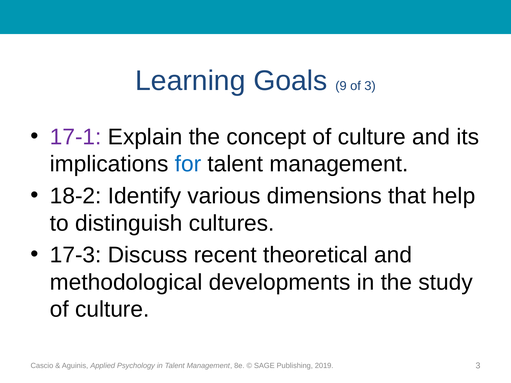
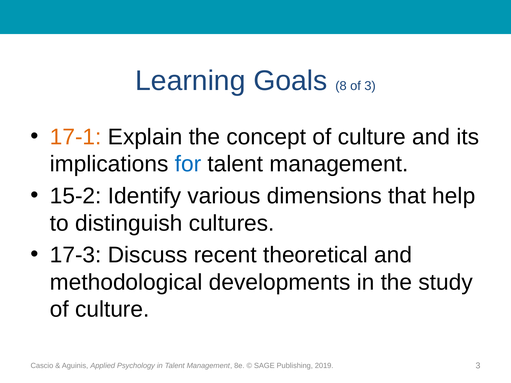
9: 9 -> 8 (341, 86)
17-1 colour: purple -> orange (76, 137)
18-2: 18-2 -> 15-2 (76, 196)
